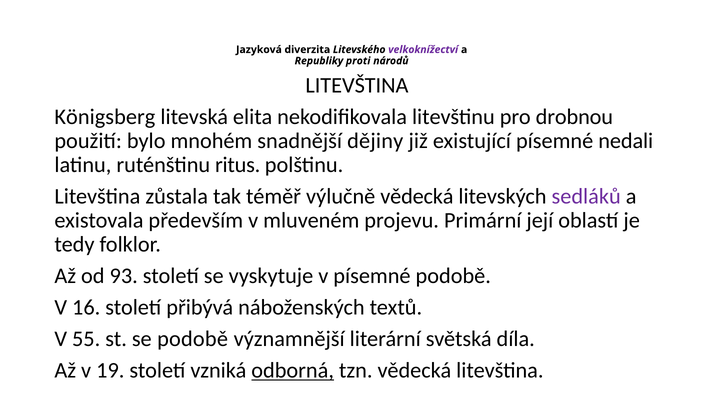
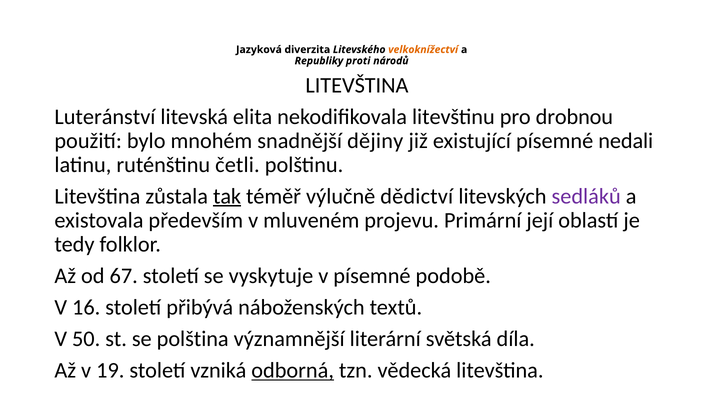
velkoknížectví colour: purple -> orange (423, 50)
Königsberg: Königsberg -> Luteránství (105, 117)
ritus: ritus -> četli (237, 165)
tak underline: none -> present (227, 197)
výlučně vědecká: vědecká -> dědictví (417, 197)
93: 93 -> 67 (124, 276)
55: 55 -> 50 (86, 339)
se podobě: podobě -> polština (193, 339)
